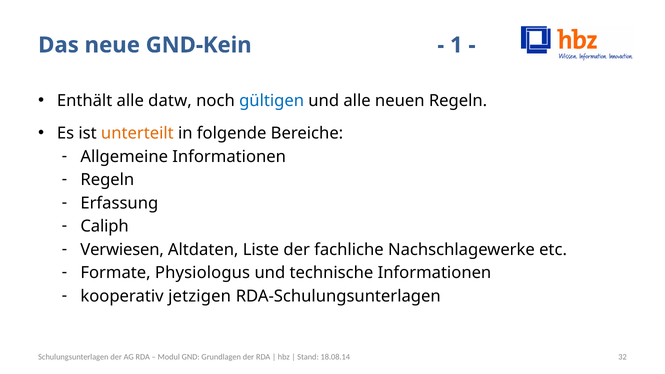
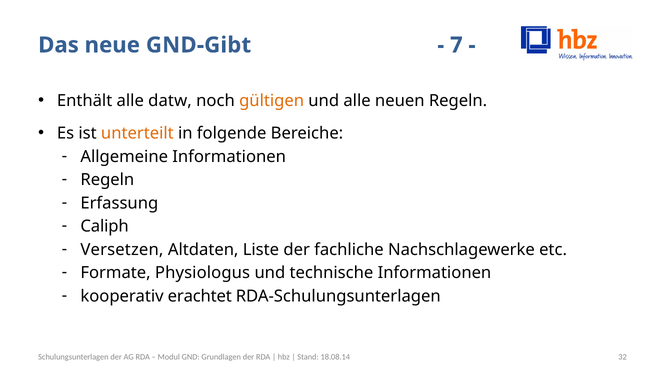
GND-Kein: GND-Kein -> GND-Gibt (199, 45)
1: 1 -> 7 (456, 45)
gültigen colour: blue -> orange (272, 101)
Verwiesen: Verwiesen -> Versetzen (122, 250)
jetzigen: jetzigen -> erachtet (200, 296)
